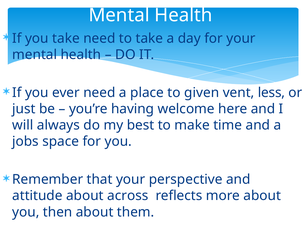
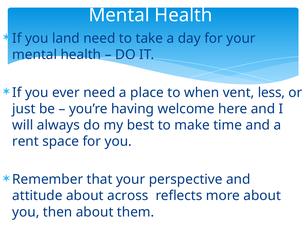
you take: take -> land (66, 38)
given: given -> when (202, 93)
jobs: jobs -> rent (25, 142)
